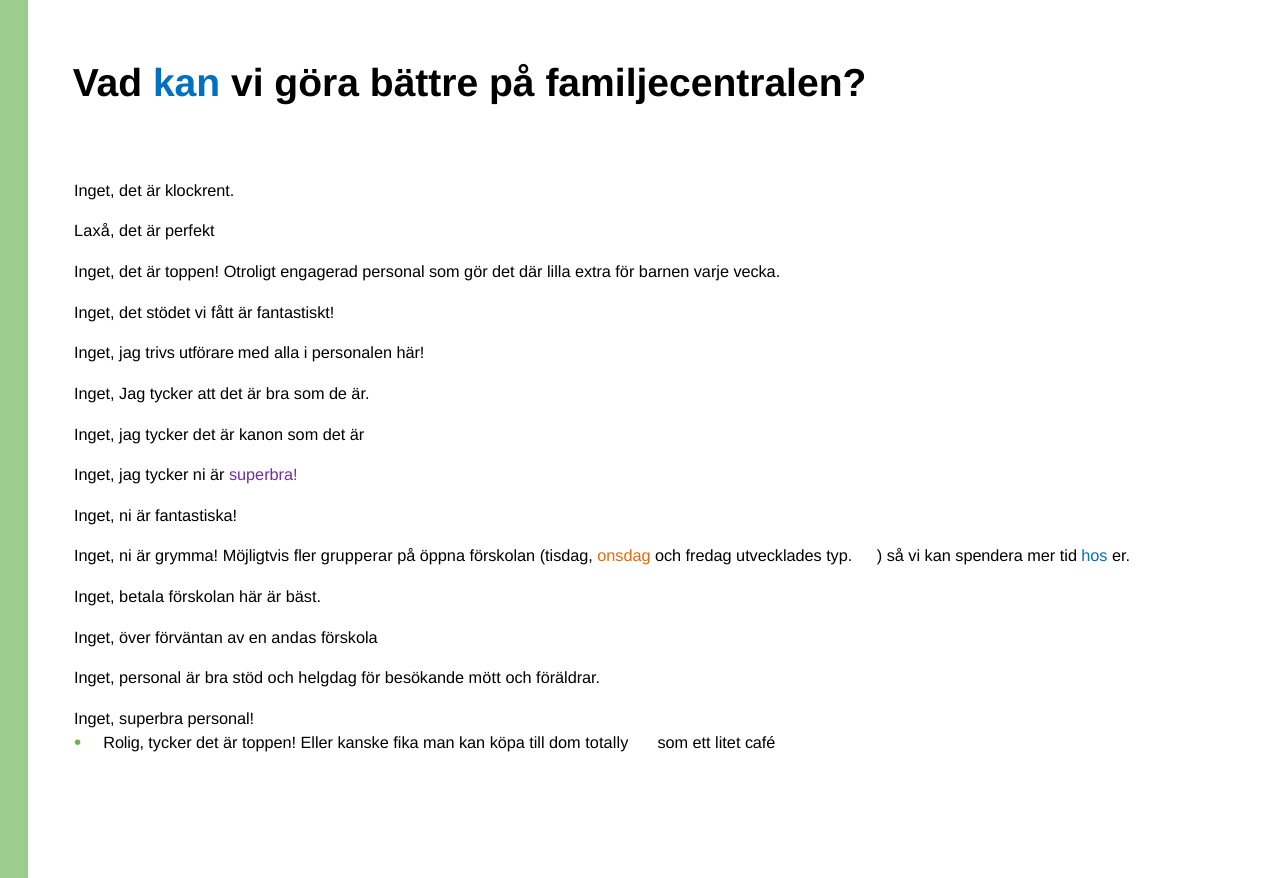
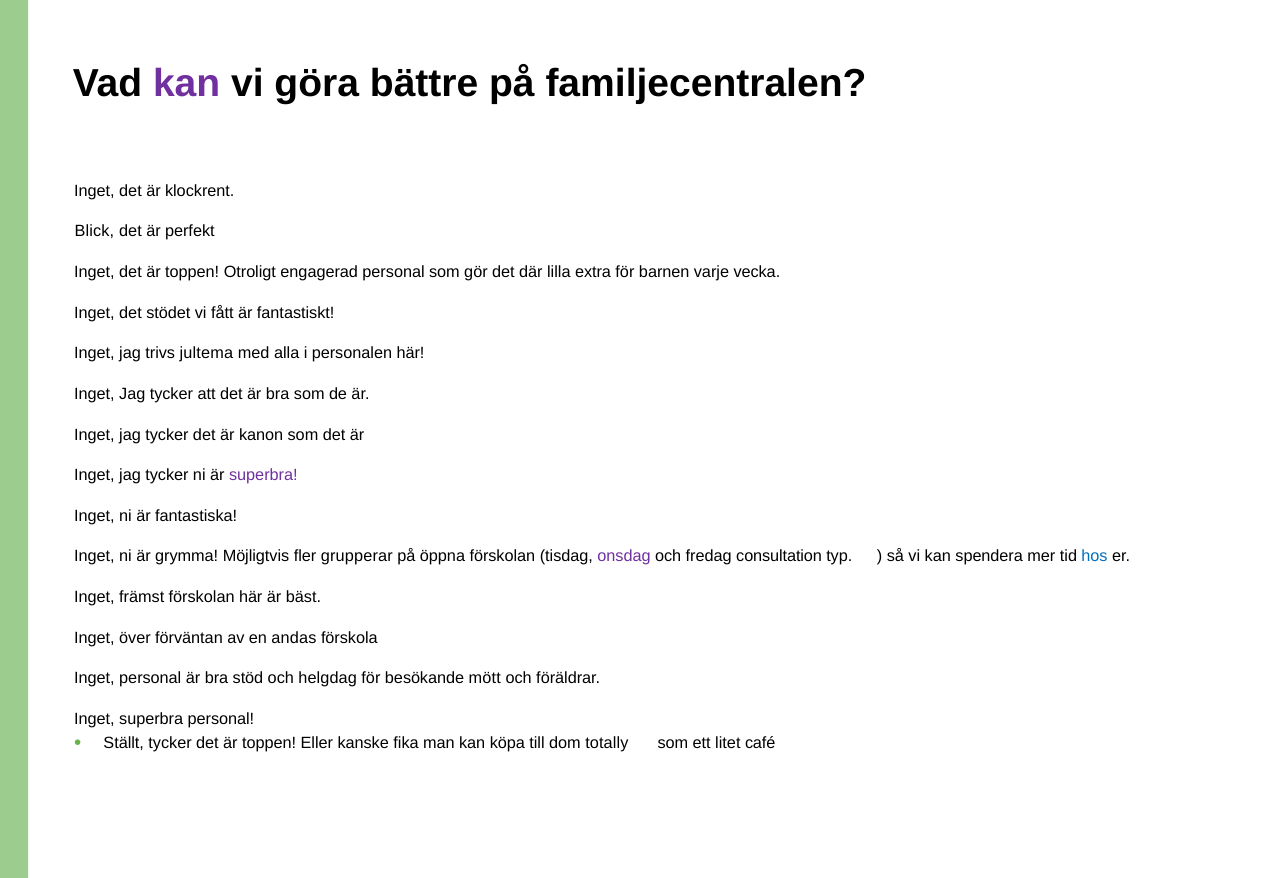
kan colour: blue -> purple (187, 83)
Laxå: Laxå -> Blick (94, 232)
utförare: utförare -> jultema (206, 354)
onsdag colour: orange -> purple (624, 557)
utvecklades: utvecklades -> consultation (779, 557)
betala: betala -> främst (142, 598)
Rolig: Rolig -> Ställt (124, 744)
